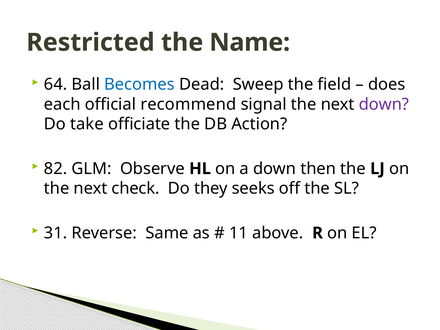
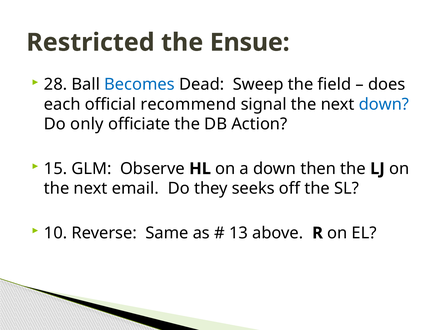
Name: Name -> Ensue (250, 42)
64: 64 -> 28 (56, 85)
down colour: purple -> blue (384, 104)
take: take -> only (87, 124)
82: 82 -> 15 (56, 169)
check: check -> email (135, 188)
31: 31 -> 10 (56, 233)
11: 11 -> 13 (239, 233)
